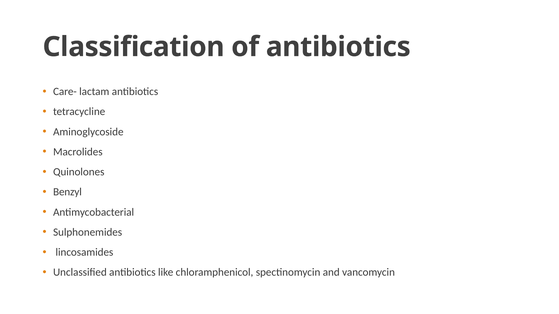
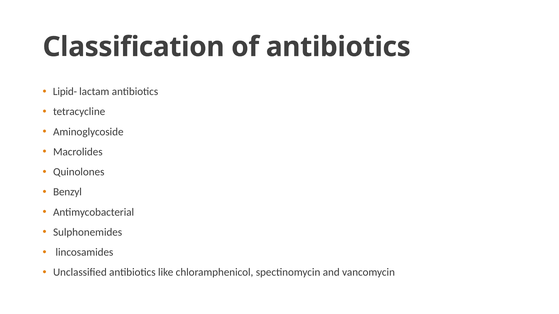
Care-: Care- -> Lipid- (65, 92)
